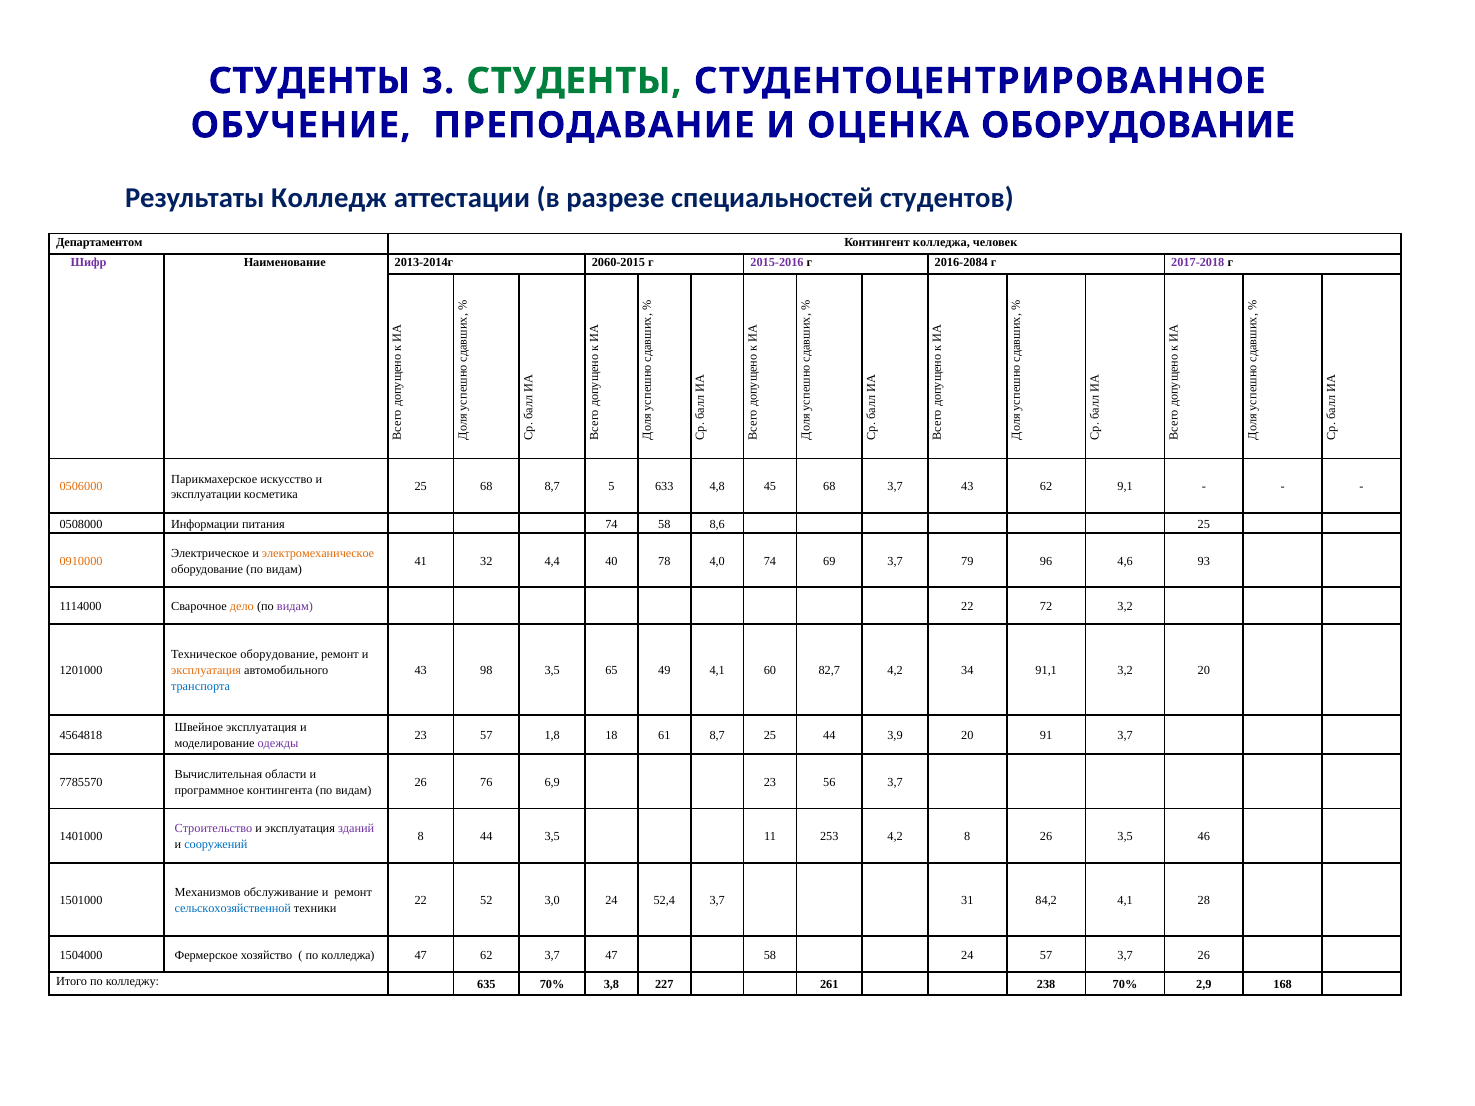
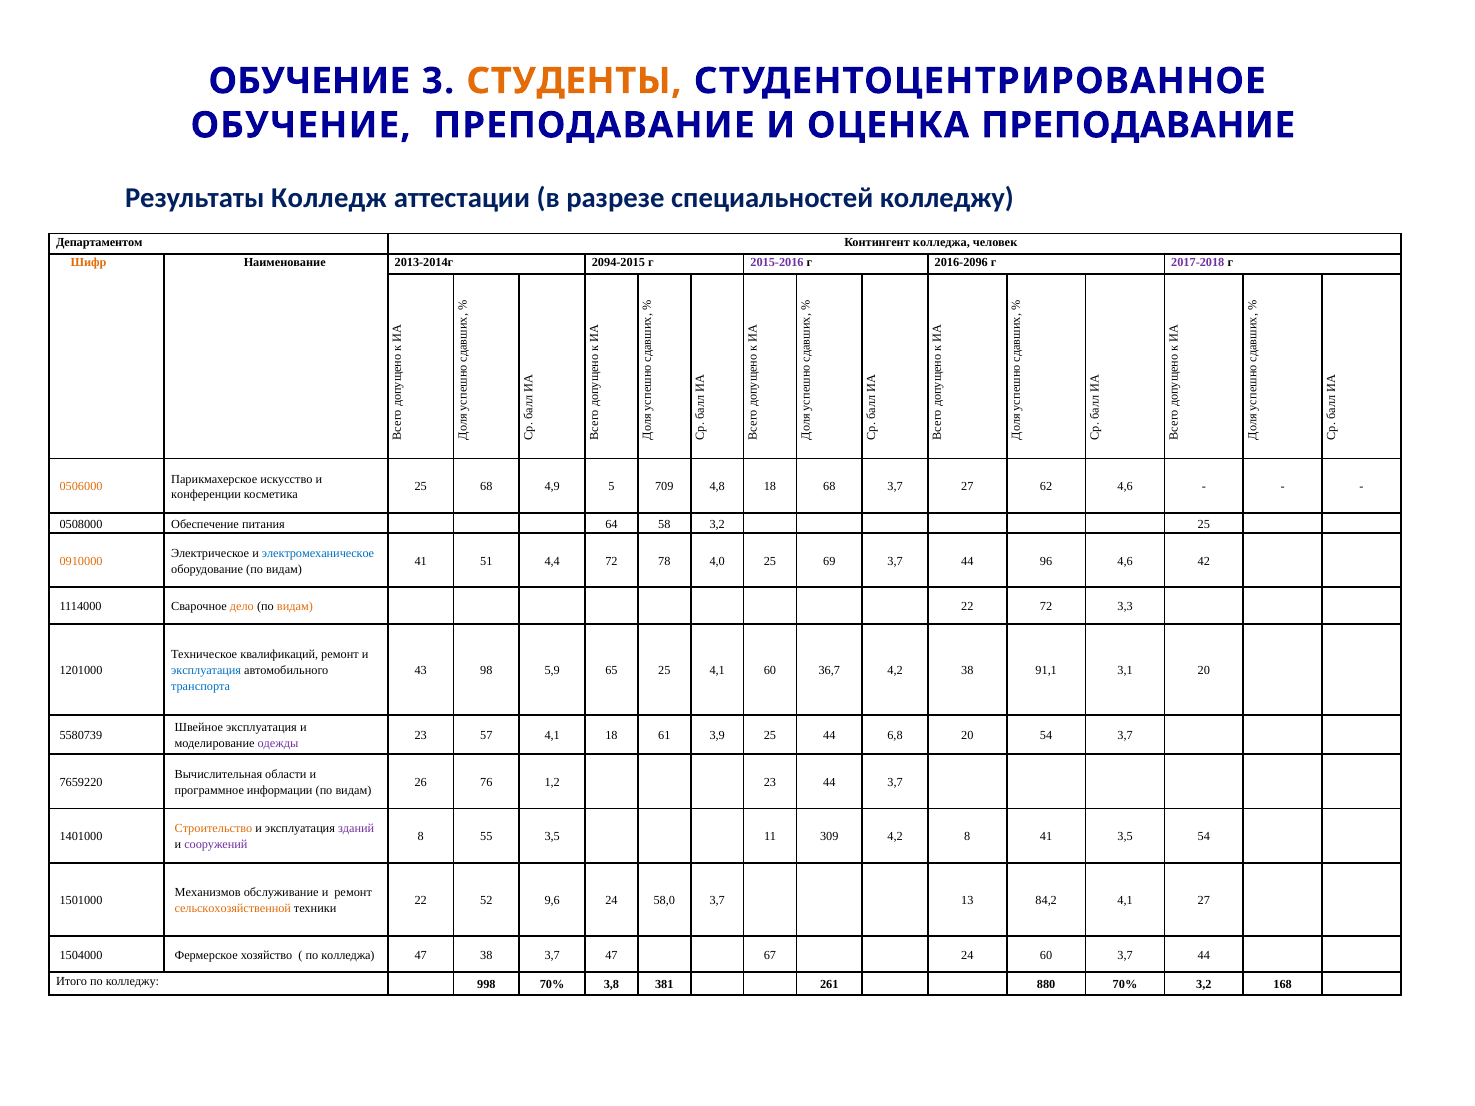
СТУДЕНТЫ: СТУДЕНТЫ -> ОБУЧЕНИЕ (309, 81)
СТУДЕНТЫ colour: green -> orange (574, 81)
ОЦЕНКА ОБОРУДОВАНИЕ: ОБОРУДОВАНИЕ -> ПРЕПОДАВАНИЕ (1138, 125)
специальностей студентов: студентов -> колледжу (947, 199)
Шифр colour: purple -> orange (89, 263)
2060-2015: 2060-2015 -> 2094-2015 (618, 263)
2016-2084: 2016-2084 -> 2016-2096 (961, 263)
68 8,7: 8,7 -> 4,9 (552, 487)
633: 633 -> 709 (664, 487)
4,8 45: 45 -> 18 (770, 487)
3,7 43: 43 -> 27 (967, 487)
62 9,1: 9,1 -> 4,6 (1125, 487)
эксплуатации: эксплуатации -> конференции (206, 495)
Информации: Информации -> Обеспечение (205, 524)
питания 74: 74 -> 64 (611, 524)
58 8,6: 8,6 -> 3,2 (717, 524)
электромеханическое colour: orange -> blue (318, 553)
32: 32 -> 51 (486, 561)
4,4 40: 40 -> 72 (611, 561)
4,0 74: 74 -> 25 (770, 561)
69 3,7 79: 79 -> 44 (967, 561)
93: 93 -> 42 (1204, 561)
видам colour: purple -> orange (295, 607)
72 3,2: 3,2 -> 3,3 (1125, 607)
Техническое оборудование: оборудование -> квалификаций (279, 655)
эксплуатация colour: orange -> blue (206, 670)
98 3,5: 3,5 -> 5,9 (552, 670)
65 49: 49 -> 25 (664, 670)
82,7: 82,7 -> 36,7 (829, 670)
4,2 34: 34 -> 38 (967, 670)
91,1 3,2: 3,2 -> 3,1 (1125, 670)
4564818: 4564818 -> 5580739 (81, 736)
57 1,8: 1,8 -> 4,1 (552, 736)
61 8,7: 8,7 -> 3,9 (717, 736)
3,9: 3,9 -> 6,8 (895, 736)
20 91: 91 -> 54 (1046, 736)
7785570: 7785570 -> 7659220 (81, 782)
6,9: 6,9 -> 1,2 (552, 782)
23 56: 56 -> 44 (829, 782)
контингента: контингента -> информации (280, 790)
Строительство colour: purple -> orange (214, 829)
8 44: 44 -> 55 (486, 837)
253: 253 -> 309 (829, 837)
8 26: 26 -> 41 (1046, 837)
3,5 46: 46 -> 54 (1204, 837)
сооружений colour: blue -> purple (216, 845)
3,0: 3,0 -> 9,6 (552, 901)
52,4: 52,4 -> 58,0 (664, 901)
31: 31 -> 13 (967, 901)
4,1 28: 28 -> 27 (1204, 901)
сельскохозяйственной colour: blue -> orange (233, 909)
47 62: 62 -> 38 (486, 955)
47 58: 58 -> 67 (770, 955)
24 57: 57 -> 60 (1046, 955)
26: 26 -> 44 (1204, 955)
635: 635 -> 998 (486, 985)
227: 227 -> 381 (664, 985)
238: 238 -> 880 (1046, 985)
70% 2,9: 2,9 -> 3,2 (1204, 985)
